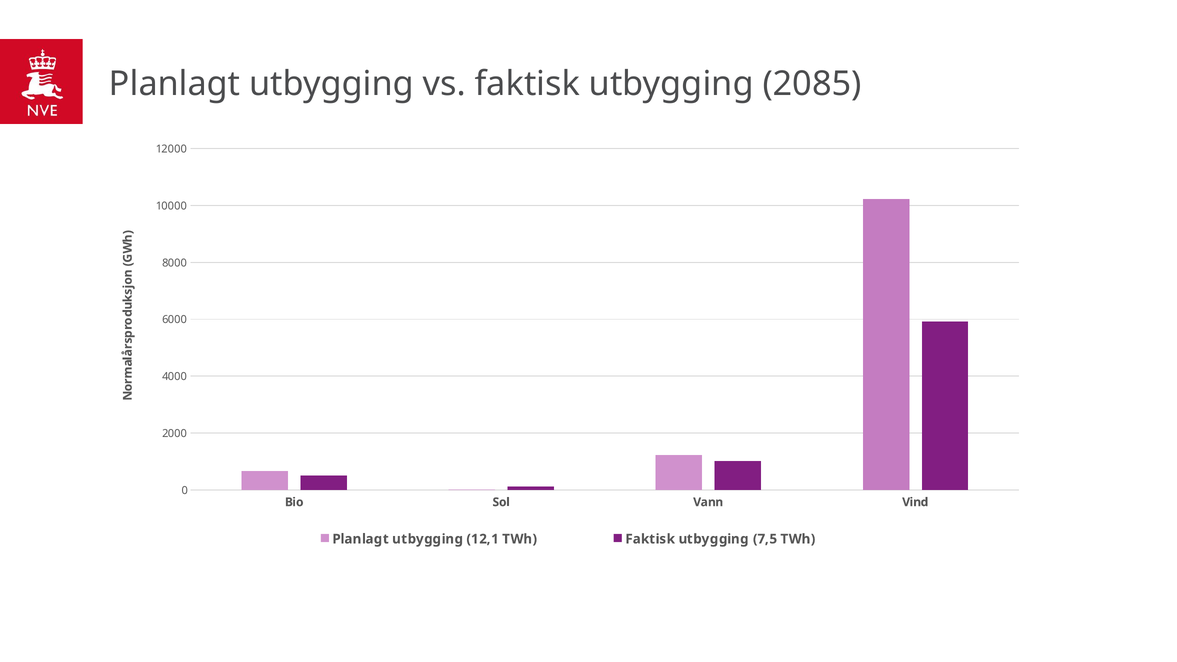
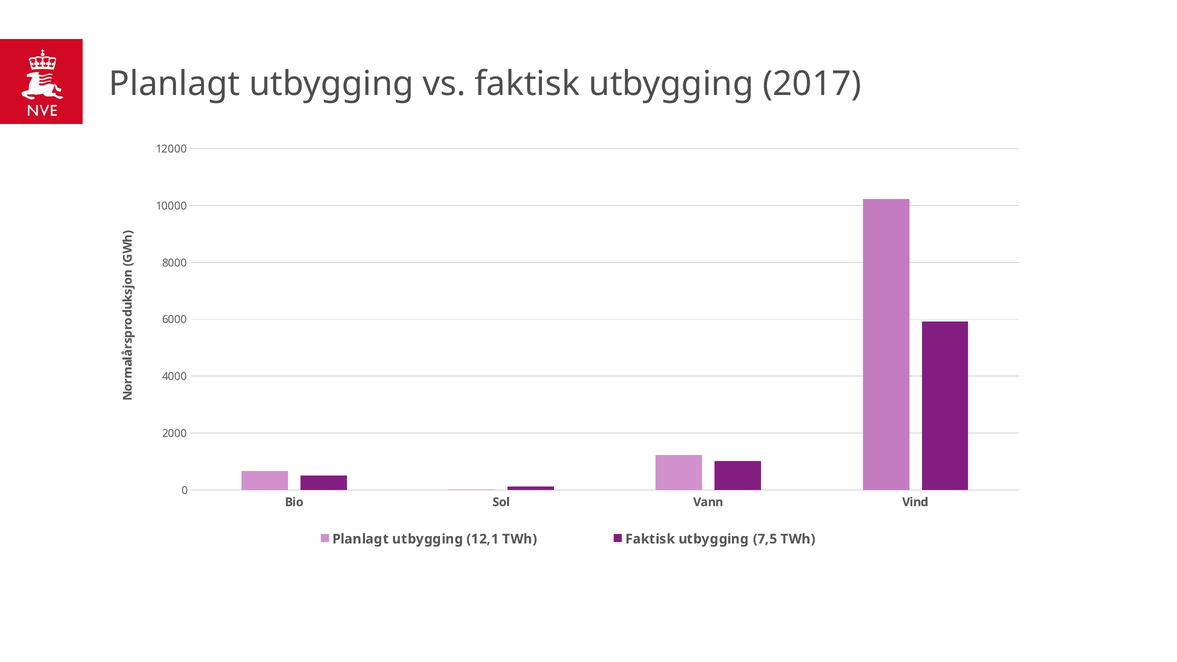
2085: 2085 -> 2017 (812, 84)
